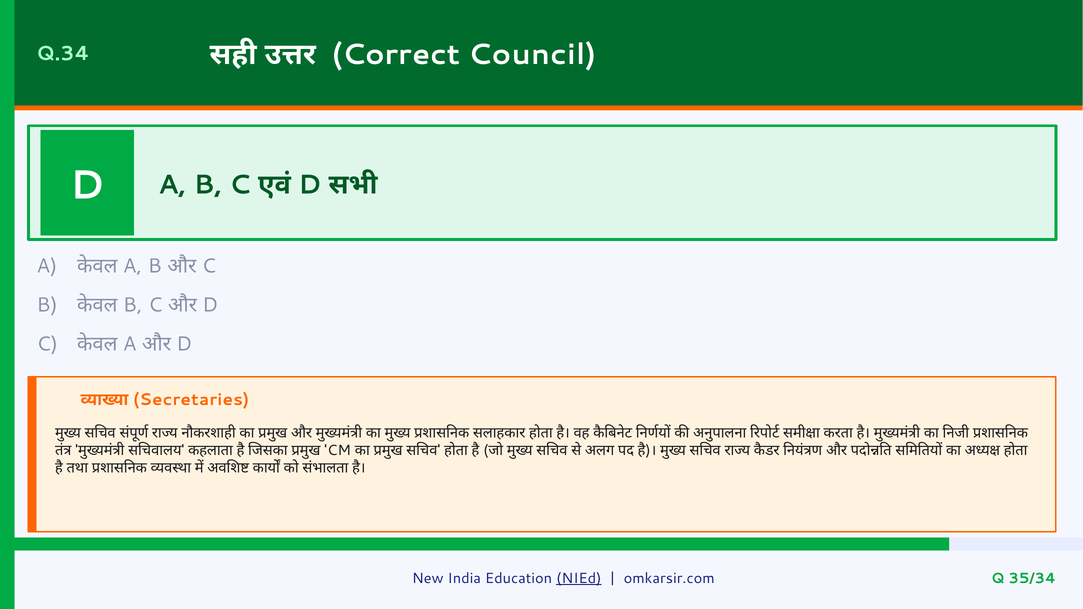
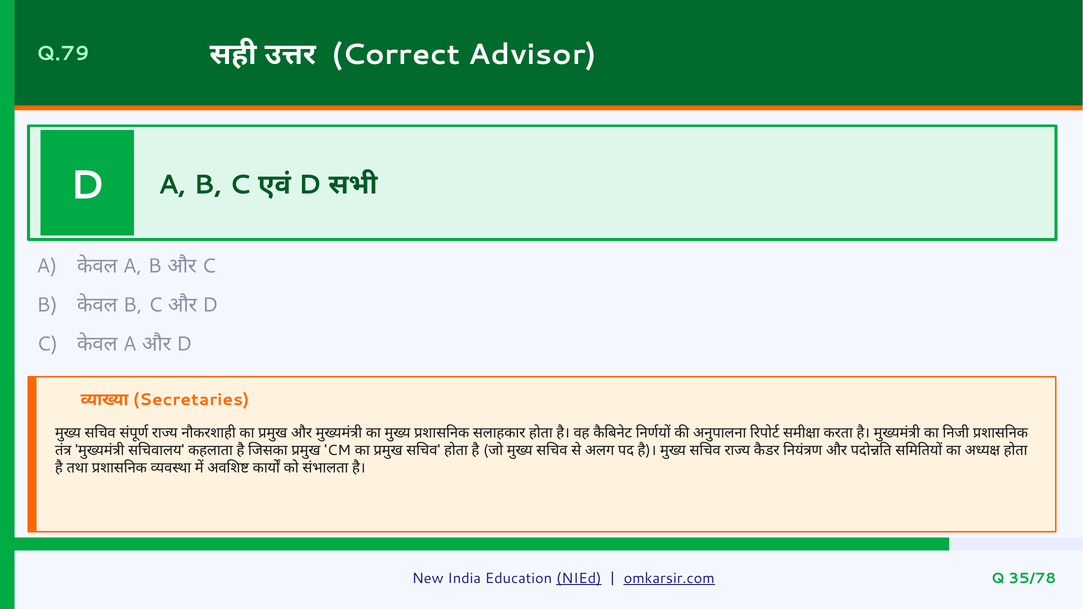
Q.34: Q.34 -> Q.79 (63, 53)
Council: Council -> Advisor (532, 55)
omkarsir.com underline: none -> present (669, 578)
35/34: 35/34 -> 35/78 (1032, 578)
